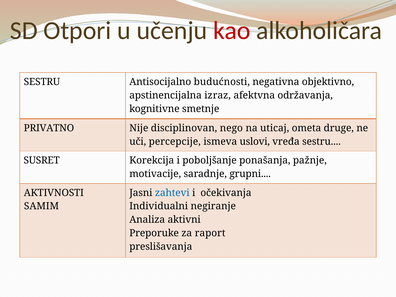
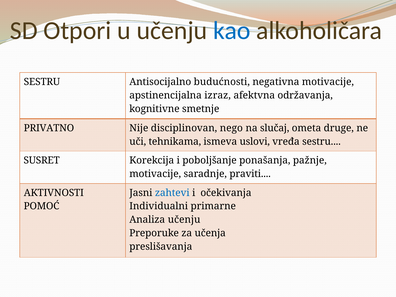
kao colour: red -> blue (232, 31)
negativna objektivno: objektivno -> motivacije (328, 82)
uticaj: uticaj -> slučaj (275, 128)
percepcije: percepcije -> tehnikama (175, 142)
grupni: grupni -> praviti (250, 174)
SAMIM: SAMIM -> POMOĆ (42, 206)
negiranje: negiranje -> primarne (213, 206)
Analiza aktivni: aktivni -> učenju (184, 220)
raport: raport -> učenja (210, 233)
